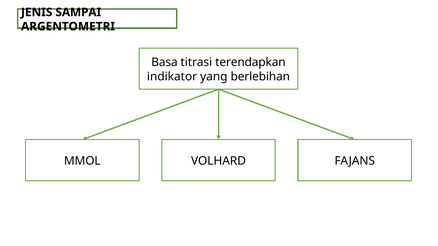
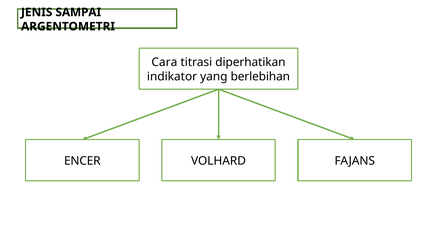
Basa: Basa -> Cara (164, 62)
terendapkan: terendapkan -> diperhatikan (250, 62)
MMOL: MMOL -> ENCER (82, 161)
